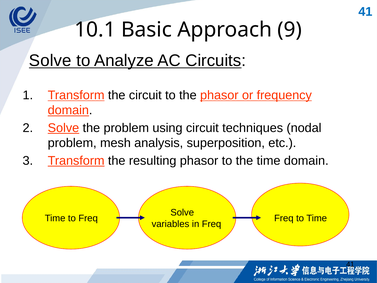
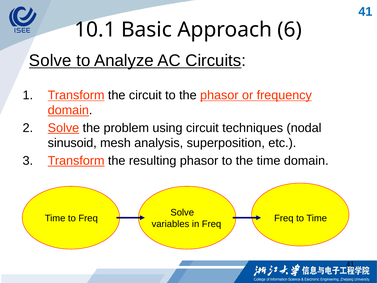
9: 9 -> 6 (290, 30)
problem: problem -> sinusoid (72, 143)
